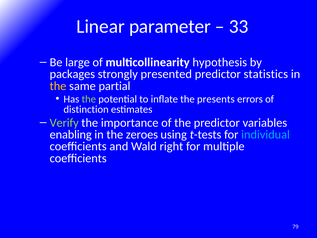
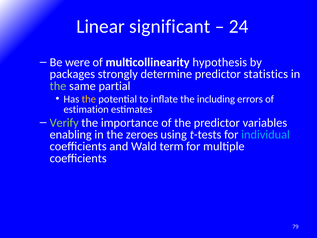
parameter: parameter -> significant (170, 26)
33: 33 -> 24 (239, 26)
large: large -> were (78, 62)
presented: presented -> determine (166, 74)
the colour: yellow -> light green (58, 86)
the colour: light green -> yellow (89, 99)
presents: presents -> including (216, 99)
distinction: distinction -> estimation (86, 109)
right: right -> term (172, 146)
